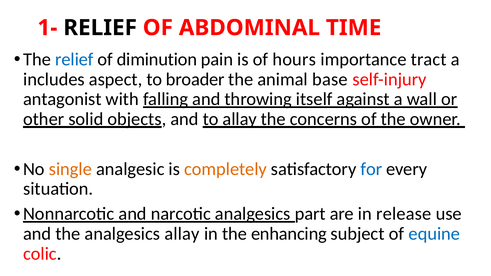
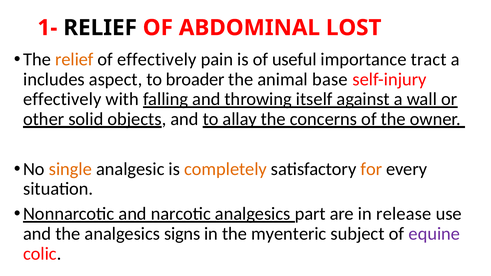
TIME: TIME -> LOST (354, 28)
relief colour: blue -> orange (74, 59)
of diminution: diminution -> effectively (157, 59)
hours: hours -> useful (294, 59)
antagonist: antagonist -> effectively (62, 99)
for colour: blue -> orange (371, 169)
analgesics allay: allay -> signs (182, 234)
enhancing: enhancing -> myenteric (289, 234)
equine colour: blue -> purple (434, 234)
